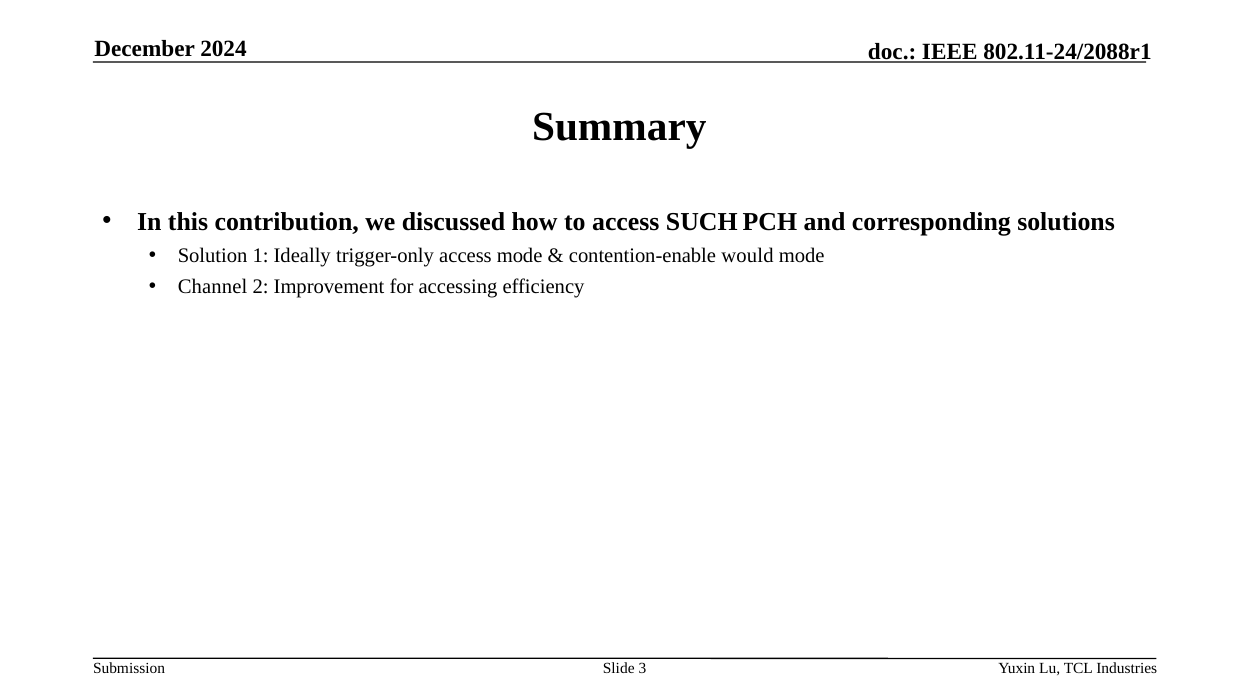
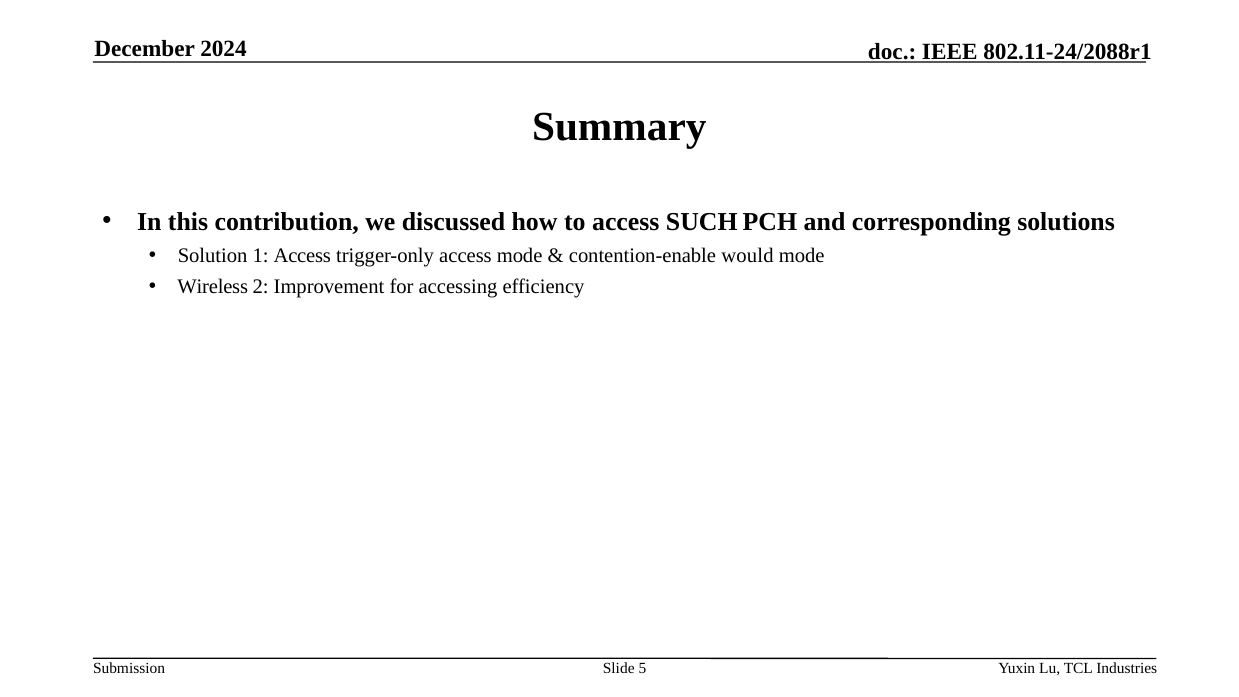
1 Ideally: Ideally -> Access (302, 256)
Channel: Channel -> Wireless (213, 287)
3: 3 -> 5 (642, 668)
